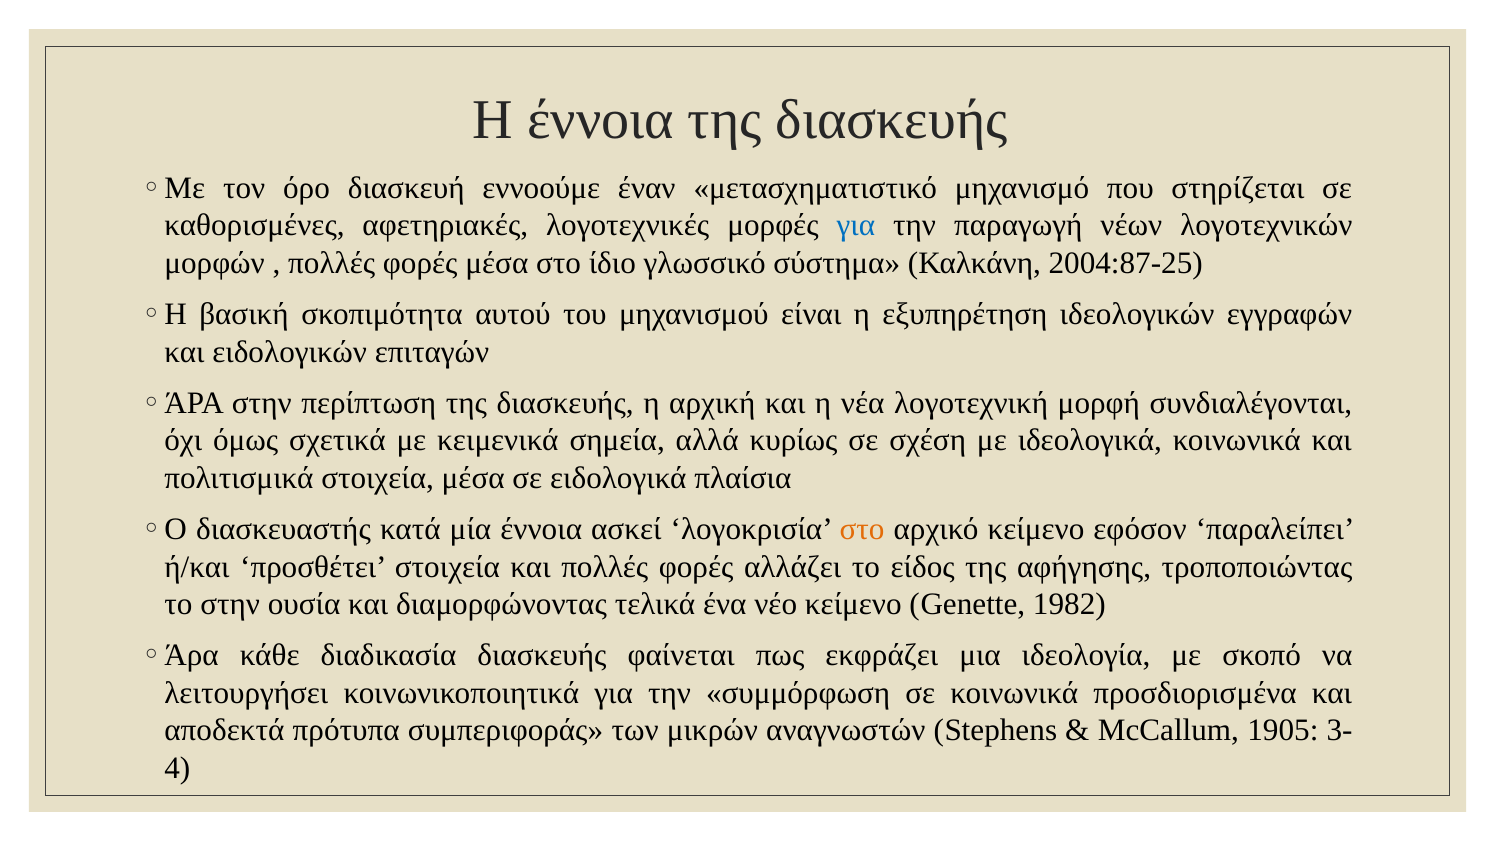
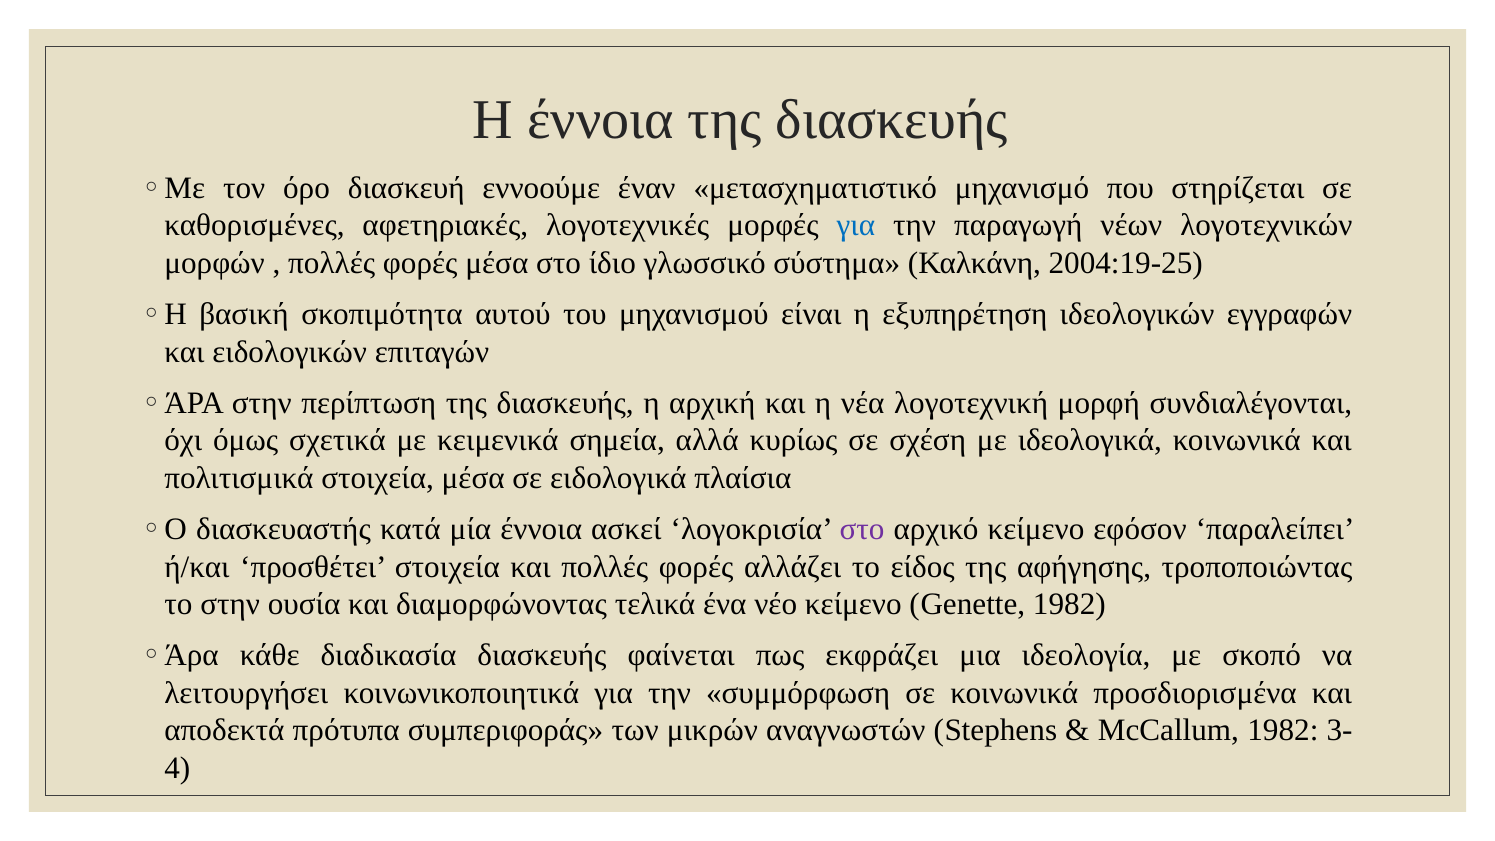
2004:87-25: 2004:87-25 -> 2004:19-25 (1126, 263)
στο colour: orange -> purple (862, 529)
McCallum 1905: 1905 -> 1982 (1283, 730)
